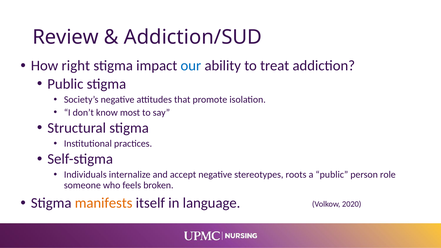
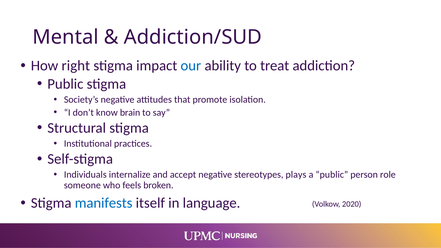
Review: Review -> Mental (66, 37)
most: most -> brain (130, 112)
roots: roots -> plays (296, 175)
manifests colour: orange -> blue (104, 203)
